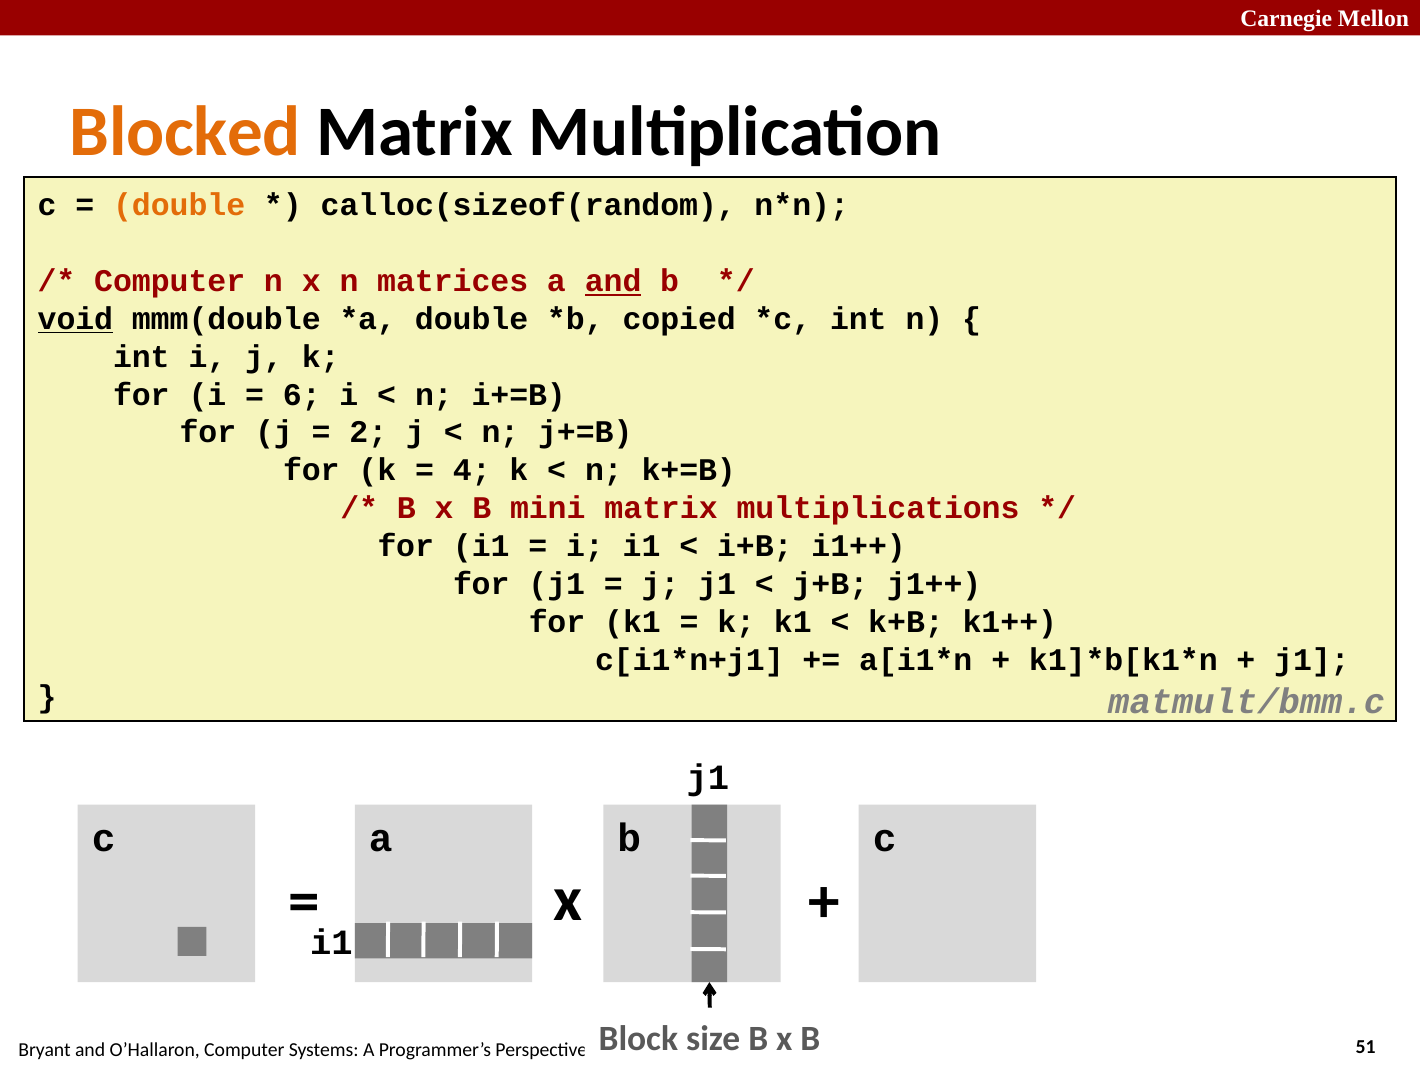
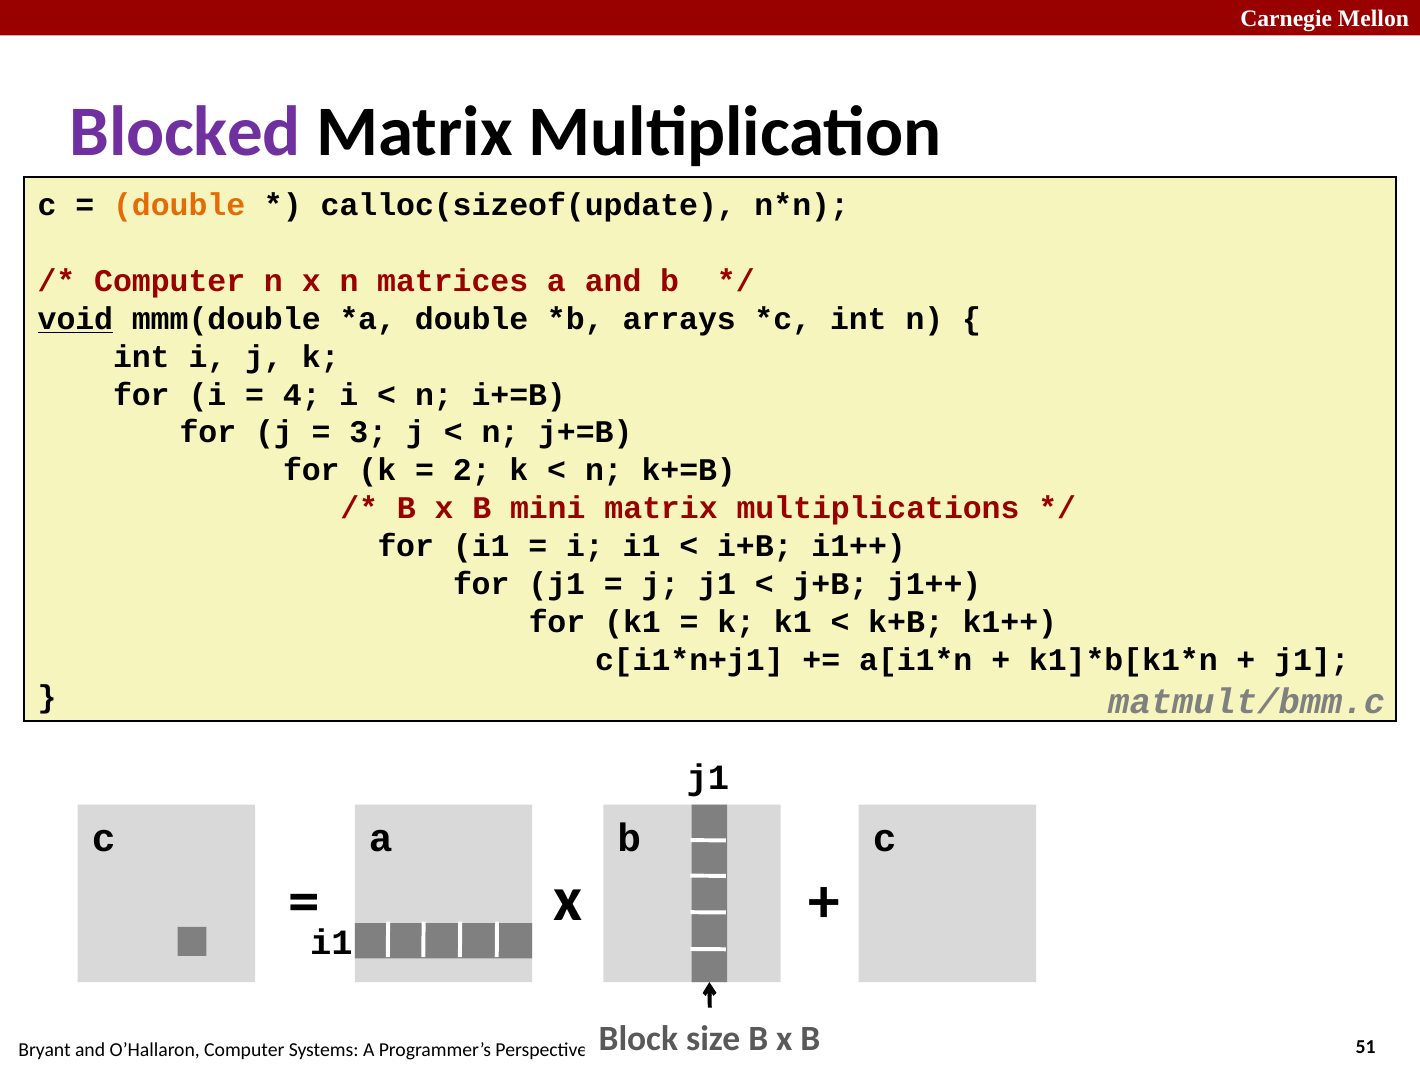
Blocked colour: orange -> purple (185, 132)
calloc(sizeof(random: calloc(sizeof(random -> calloc(sizeof(update (528, 205)
and underline: present -> none (613, 281)
copied: copied -> arrays (679, 319)
6: 6 -> 4 (302, 395)
2: 2 -> 3 (368, 433)
4: 4 -> 2 (472, 470)
